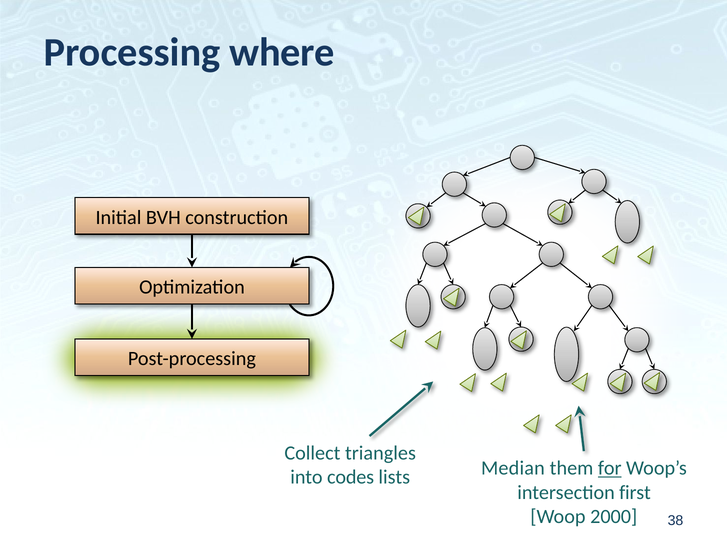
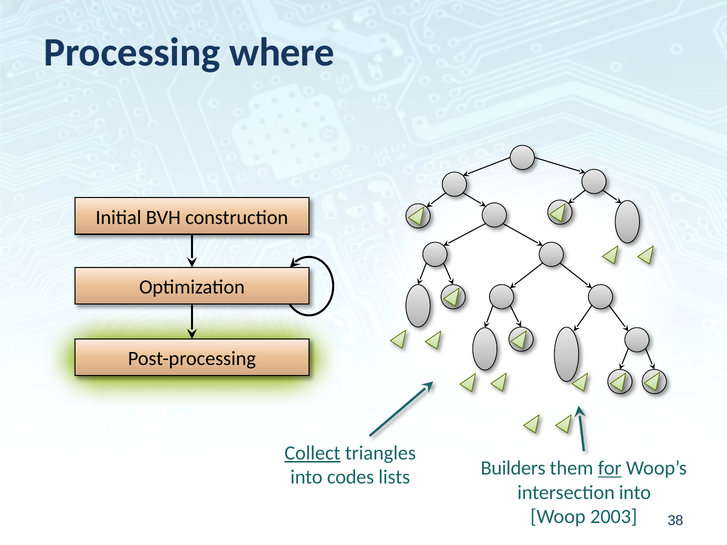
Collect underline: none -> present (312, 453)
Median: Median -> Builders (513, 468)
intersection first: first -> into (635, 493)
2000: 2000 -> 2003 (614, 517)
